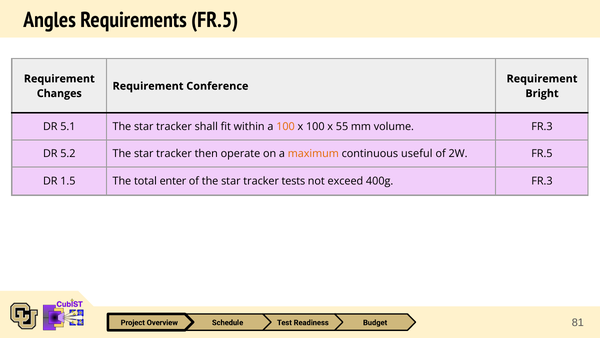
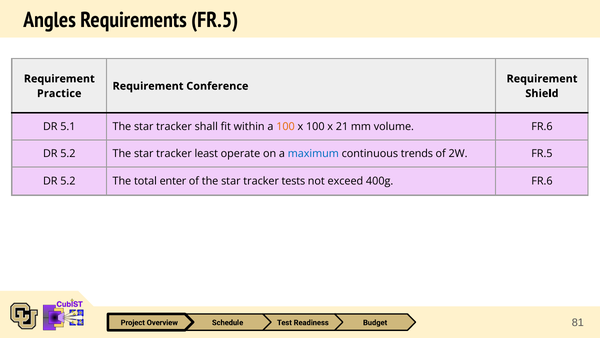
Changes: Changes -> Practice (59, 93)
Bright: Bright -> Shield (542, 93)
55: 55 -> 21 (342, 126)
volume FR.3: FR.3 -> FR.6 (542, 126)
then: then -> least (206, 154)
maximum colour: orange -> blue (313, 154)
useful: useful -> trends (417, 154)
1.5: 1.5 -> 5.2 (68, 181)
400g FR.3: FR.3 -> FR.6 (542, 181)
